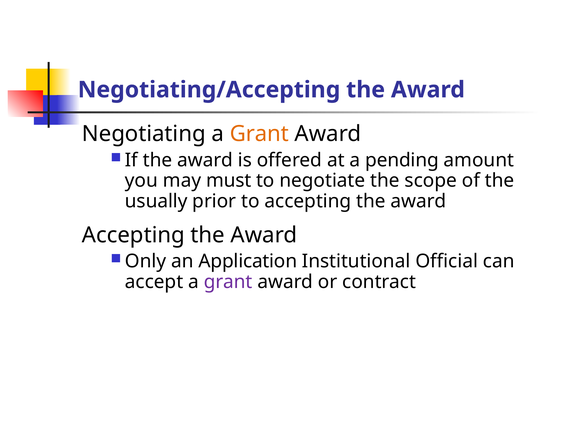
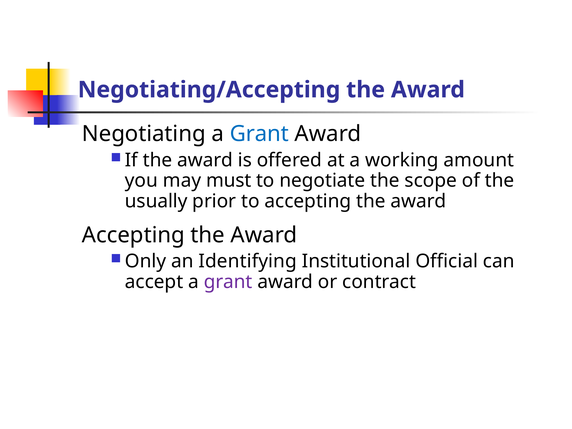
Grant colour: orange -> blue (259, 134)
pending: pending -> working (402, 160)
Application: Application -> Identifying (248, 261)
